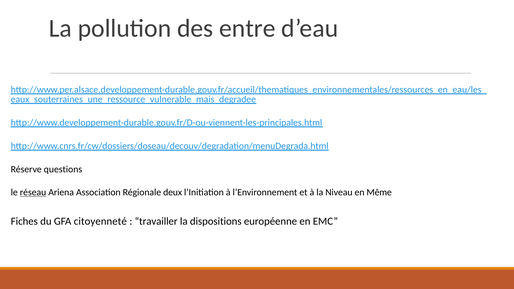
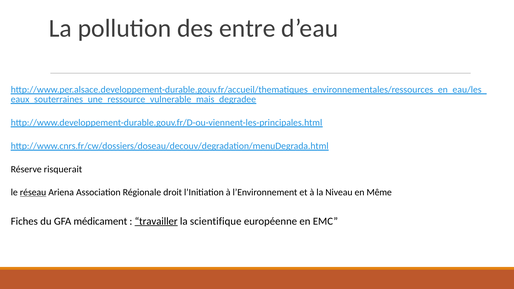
questions: questions -> risquerait (63, 169)
deux: deux -> droit (173, 192)
citoyenneté: citoyenneté -> médicament (100, 221)
travailler underline: none -> present (156, 221)
dispositions: dispositions -> scientifique (216, 221)
